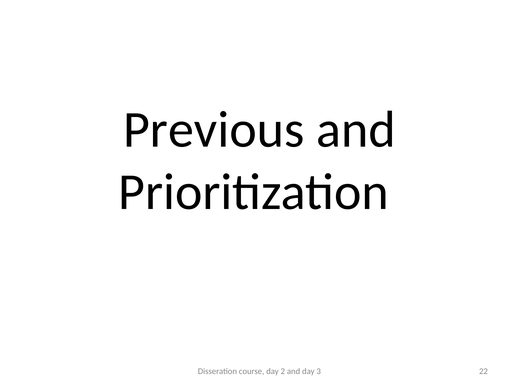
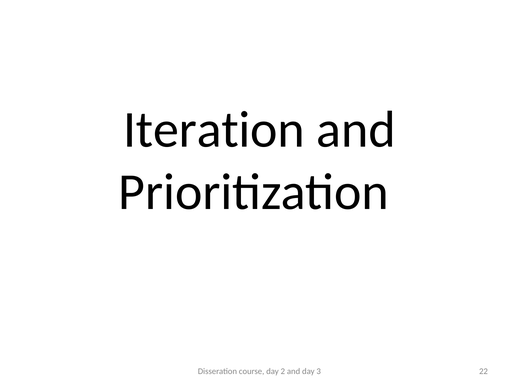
Previous: Previous -> Iteration (214, 130)
